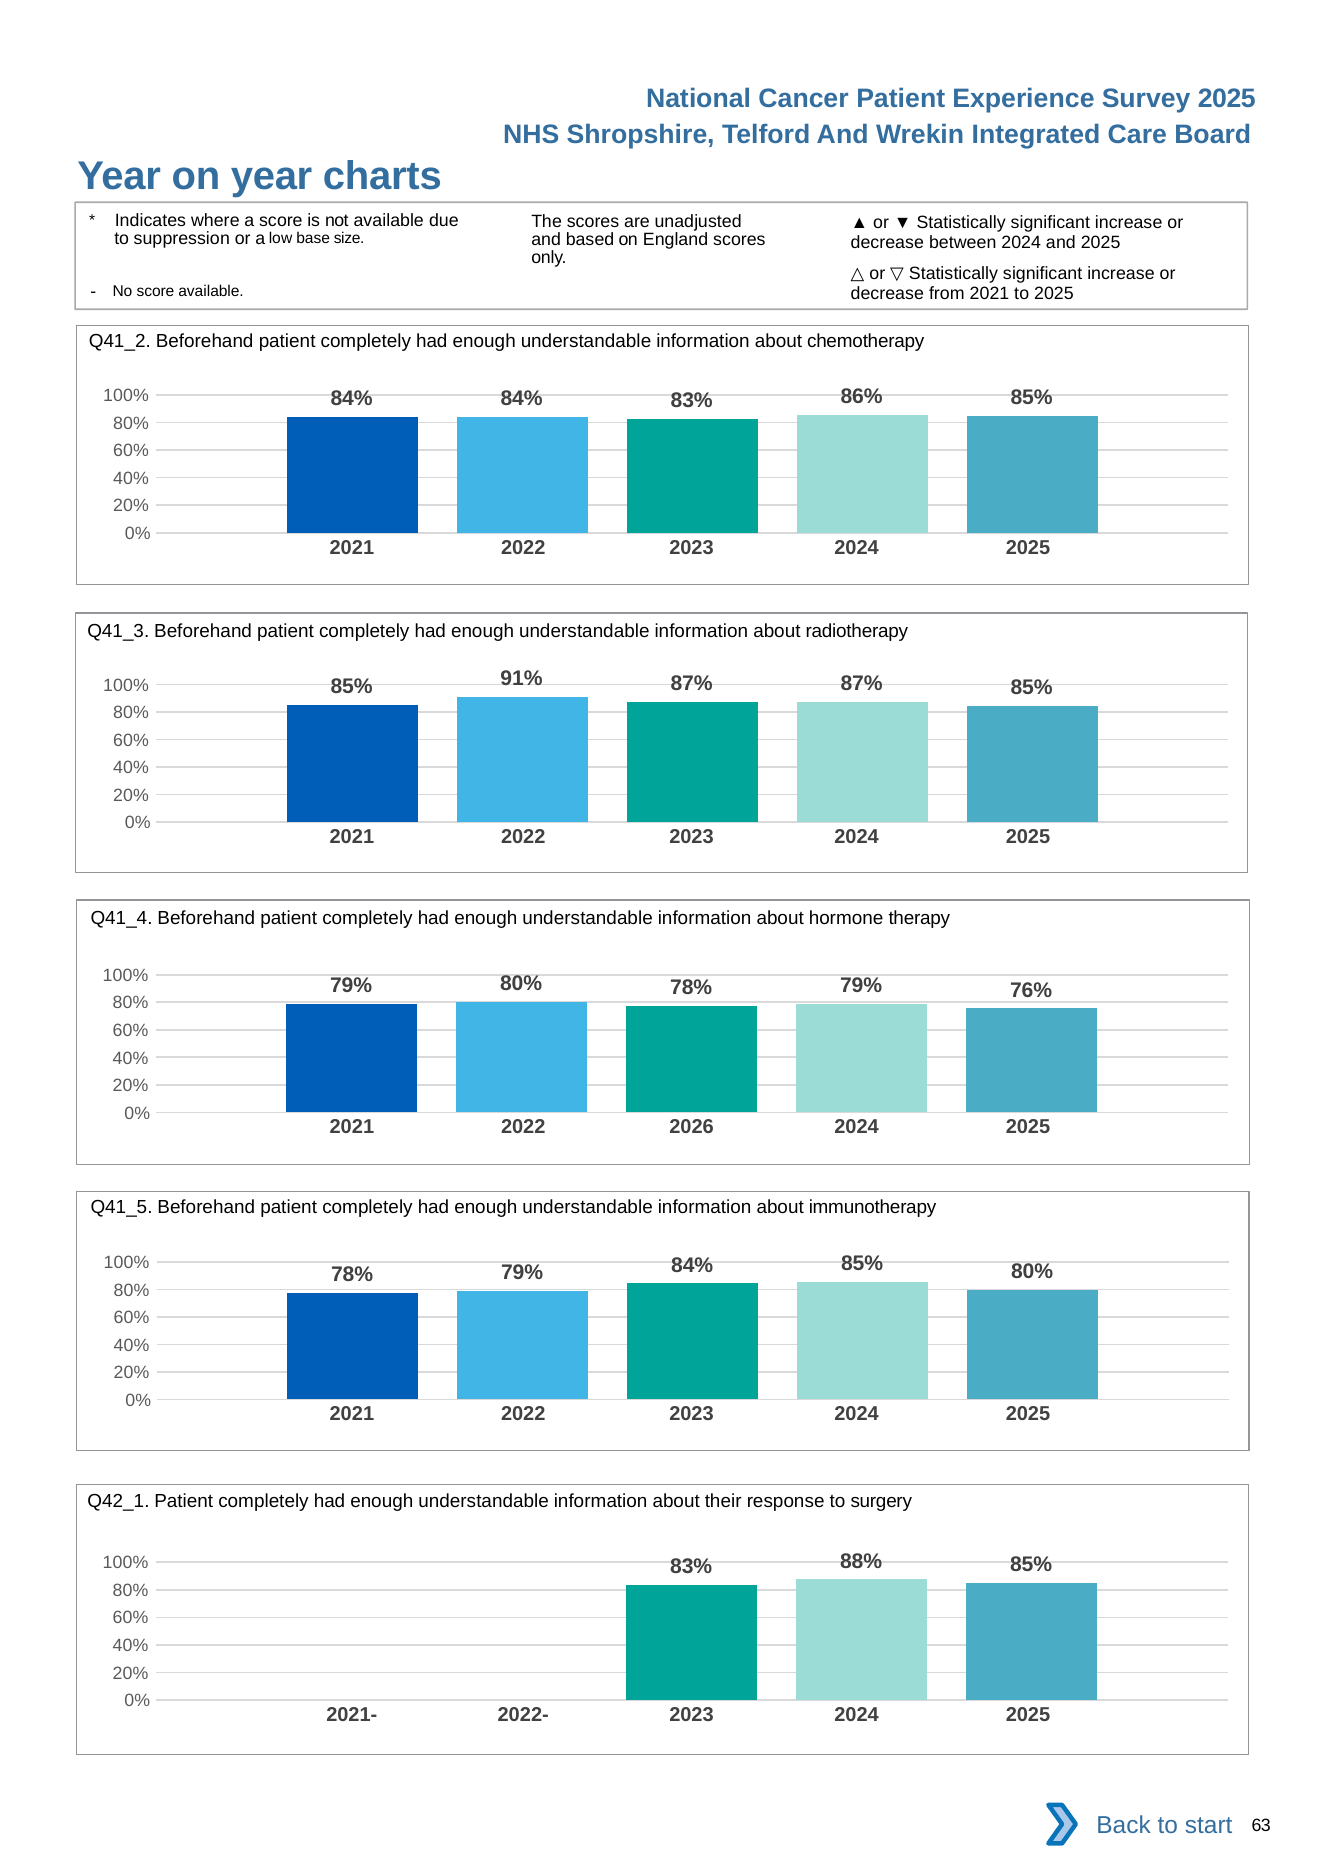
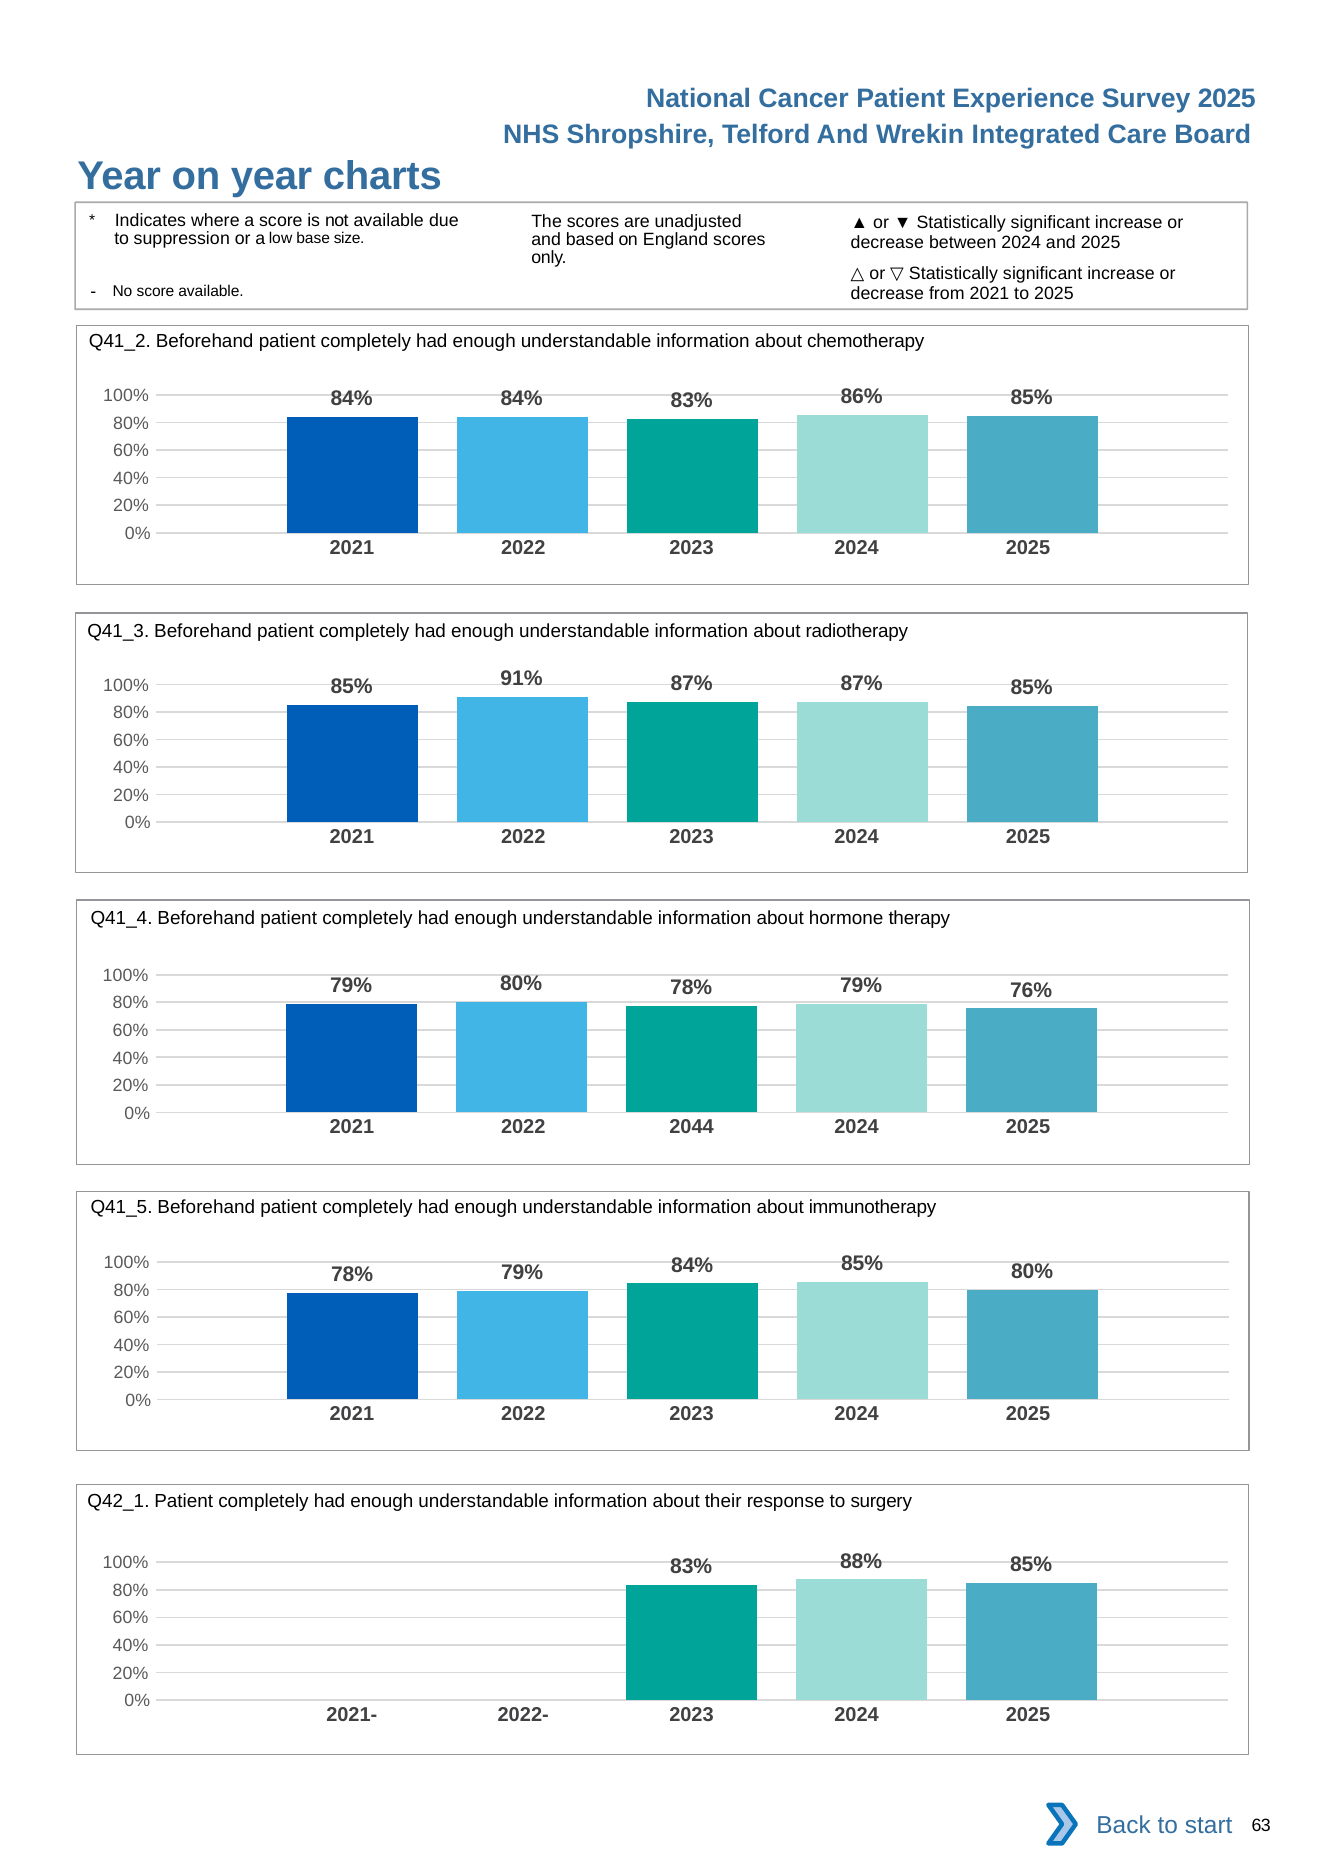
2026: 2026 -> 2044 (692, 1127)
